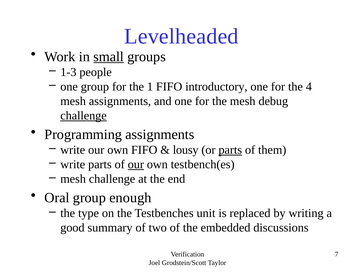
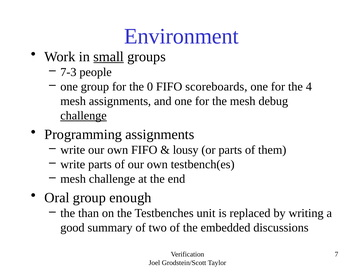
Levelheaded: Levelheaded -> Environment (181, 36)
1-3: 1-3 -> 7-3 (68, 72)
1: 1 -> 0 (150, 87)
introductory: introductory -> scoreboards (216, 87)
parts underline: present -> none (230, 150)
our underline: present -> none (136, 165)
type: type -> than (89, 213)
